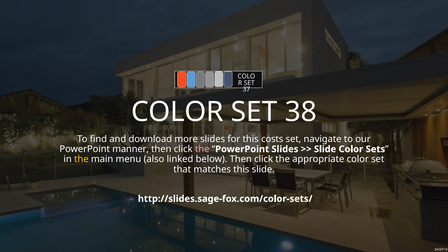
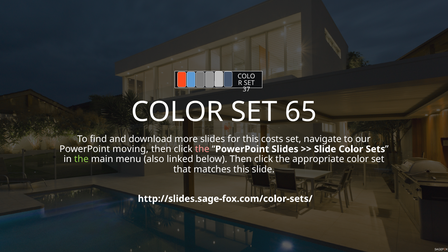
38: 38 -> 65 (301, 112)
manner: manner -> moving (130, 149)
the colour: yellow -> light green (81, 159)
